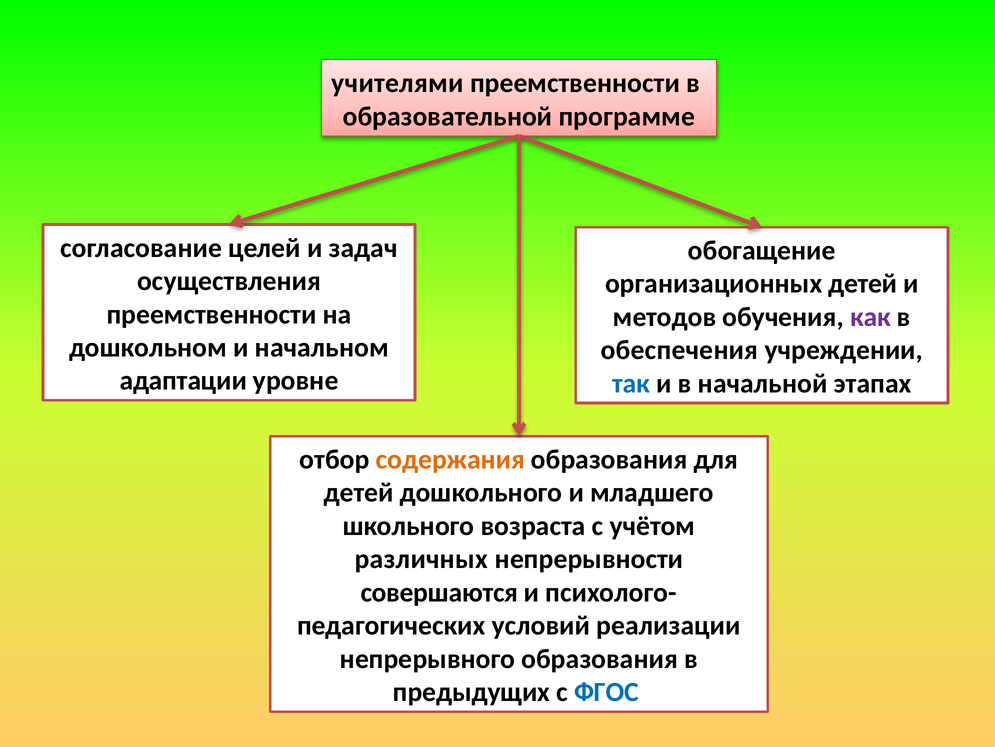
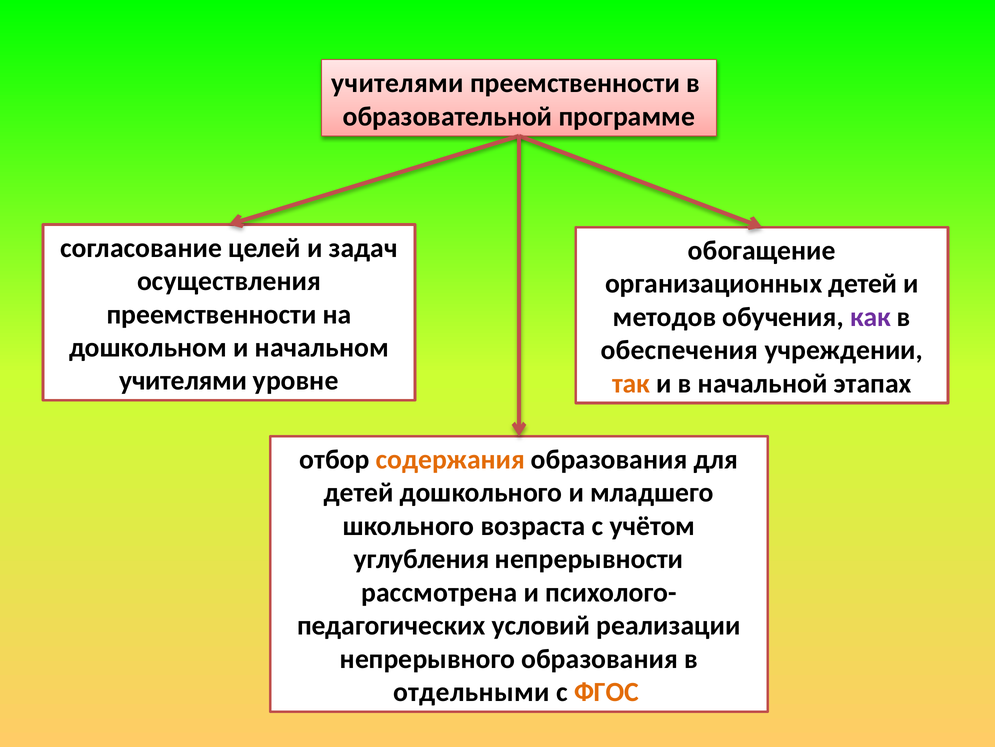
адаптации: адаптации -> учителями (183, 380)
так colour: blue -> orange (631, 383)
различных: различных -> углубления (422, 559)
совершаются: совершаются -> рассмотрена (439, 592)
предыдущих: предыдущих -> отдельными (471, 691)
ФГОС colour: blue -> orange (606, 691)
